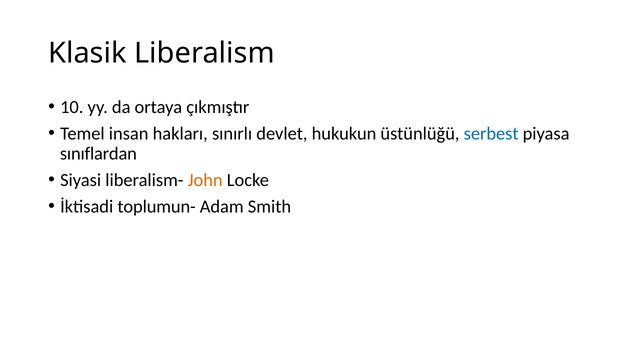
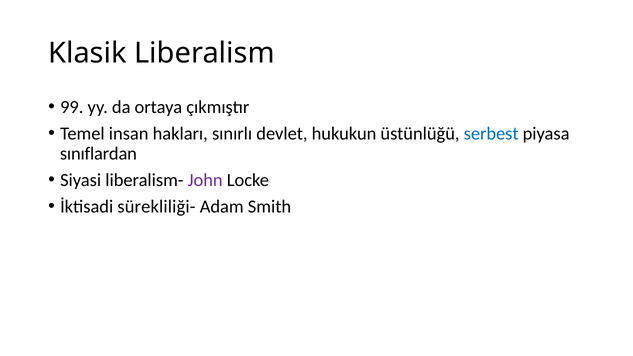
10: 10 -> 99 (72, 107)
John colour: orange -> purple (205, 180)
toplumun-: toplumun- -> sürekliliği- (156, 207)
